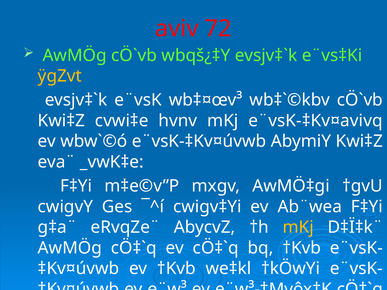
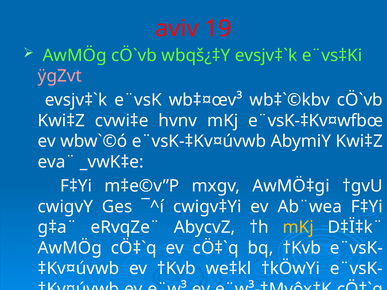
72: 72 -> 19 (218, 28)
ÿgZvt colour: yellow -> pink (60, 76)
e¨vsK-‡Kv¤avivq: e¨vsK-‡Kv¤avivq -> e¨vsK-‡Kv¤wfbœ (316, 121)
